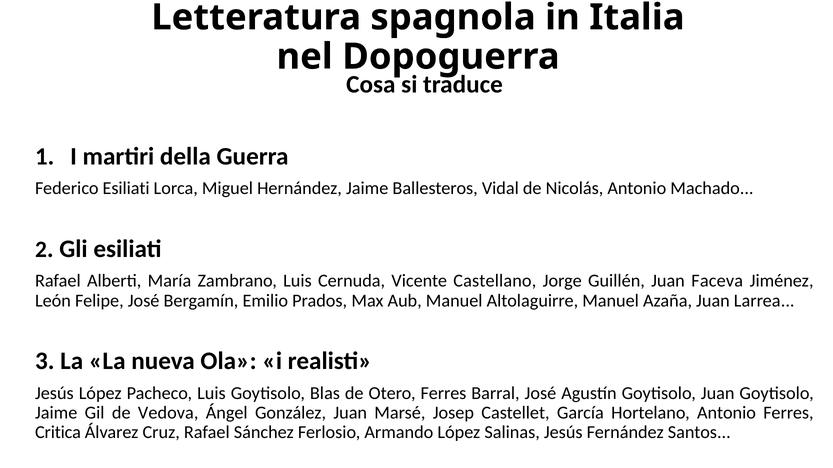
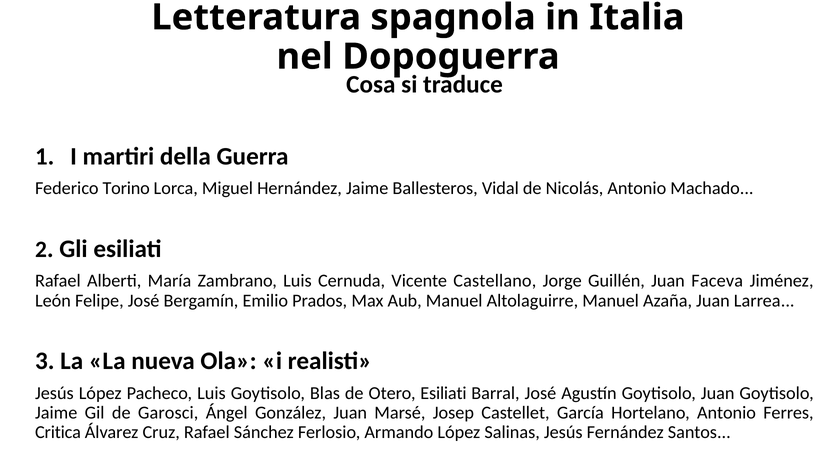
Federico Esiliati: Esiliati -> Torino (126, 189)
Otero Ferres: Ferres -> Esiliati (443, 394)
Vedova: Vedova -> Garosci (168, 413)
